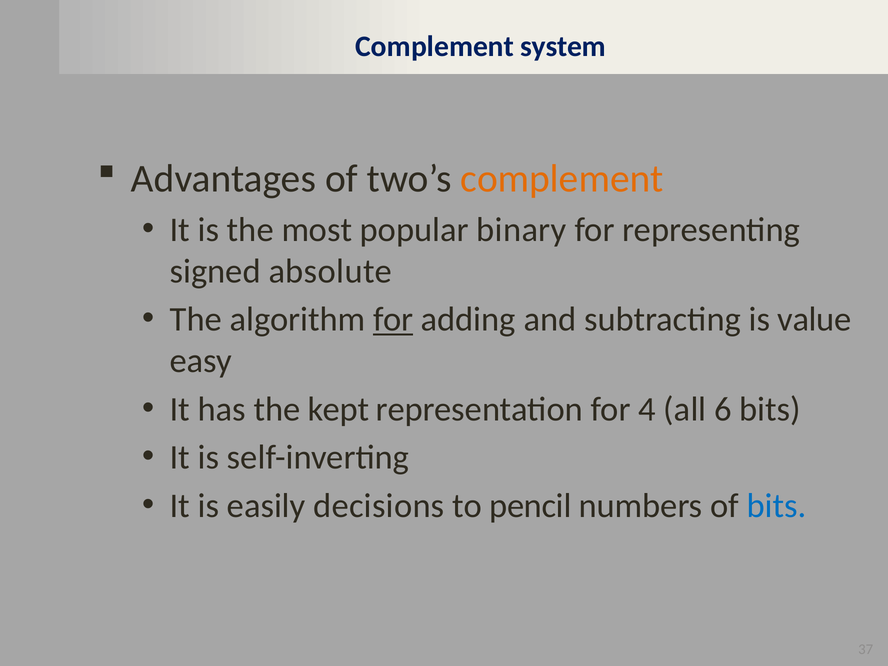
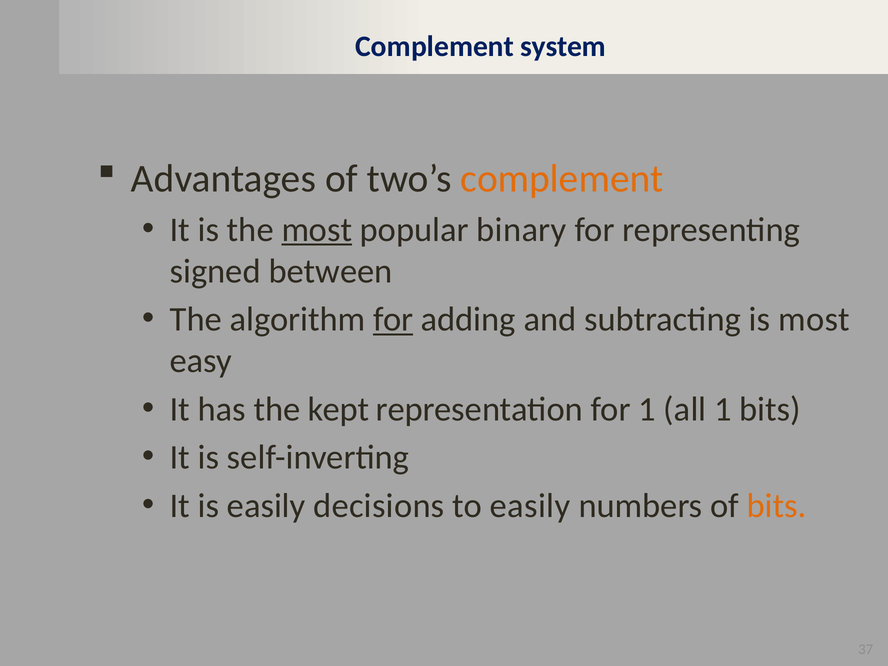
most underline: none -> present (317, 230)
absolute: absolute -> between (331, 271)
is value: value -> most (814, 319)
for 4: 4 -> 1 (647, 409)
all 6: 6 -> 1 (723, 409)
to pencil: pencil -> easily (530, 506)
bits colour: blue -> orange (777, 506)
